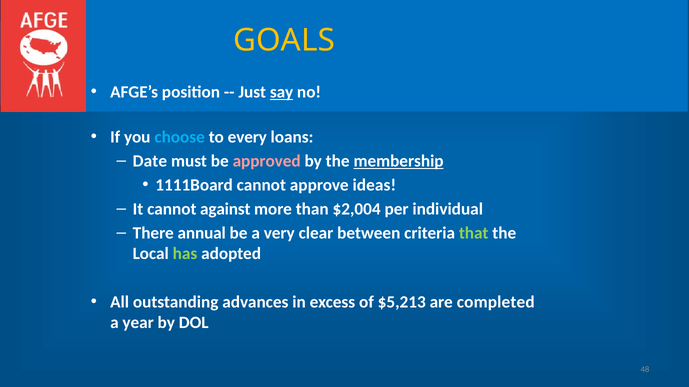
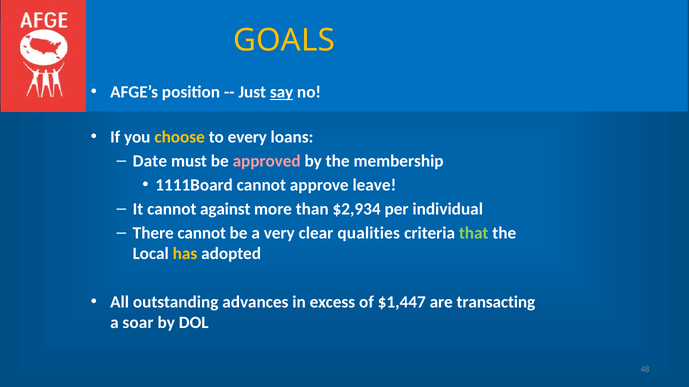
choose colour: light blue -> yellow (180, 137)
membership underline: present -> none (399, 161)
ideas: ideas -> leave (374, 185)
$2,004: $2,004 -> $2,934 (357, 209)
There annual: annual -> cannot (202, 233)
between: between -> qualities (369, 233)
has colour: light green -> yellow (185, 254)
$5,213: $5,213 -> $1,447 (402, 302)
completed: completed -> transacting (496, 302)
year: year -> soar (138, 323)
